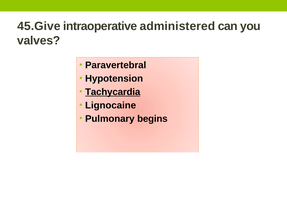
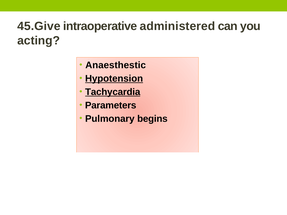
valves: valves -> acting (39, 41)
Paravertebral: Paravertebral -> Anaesthestic (116, 65)
Hypotension underline: none -> present (114, 79)
Lignocaine: Lignocaine -> Parameters (111, 105)
